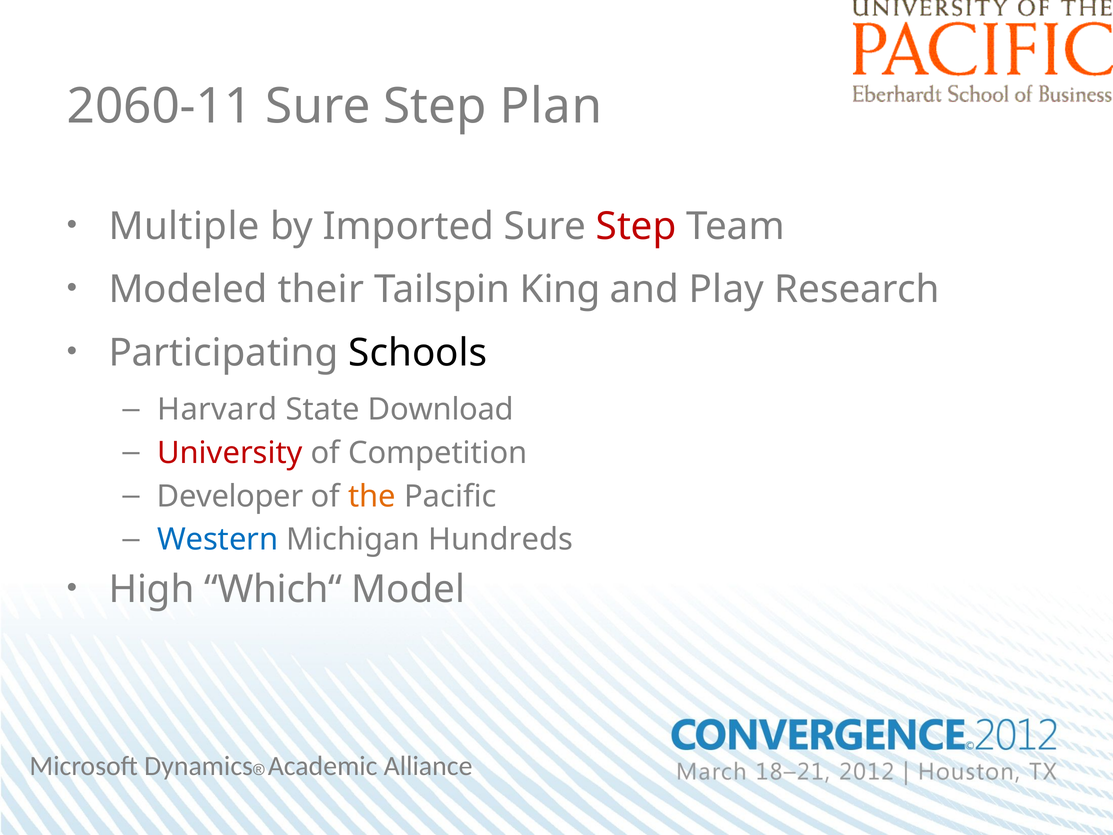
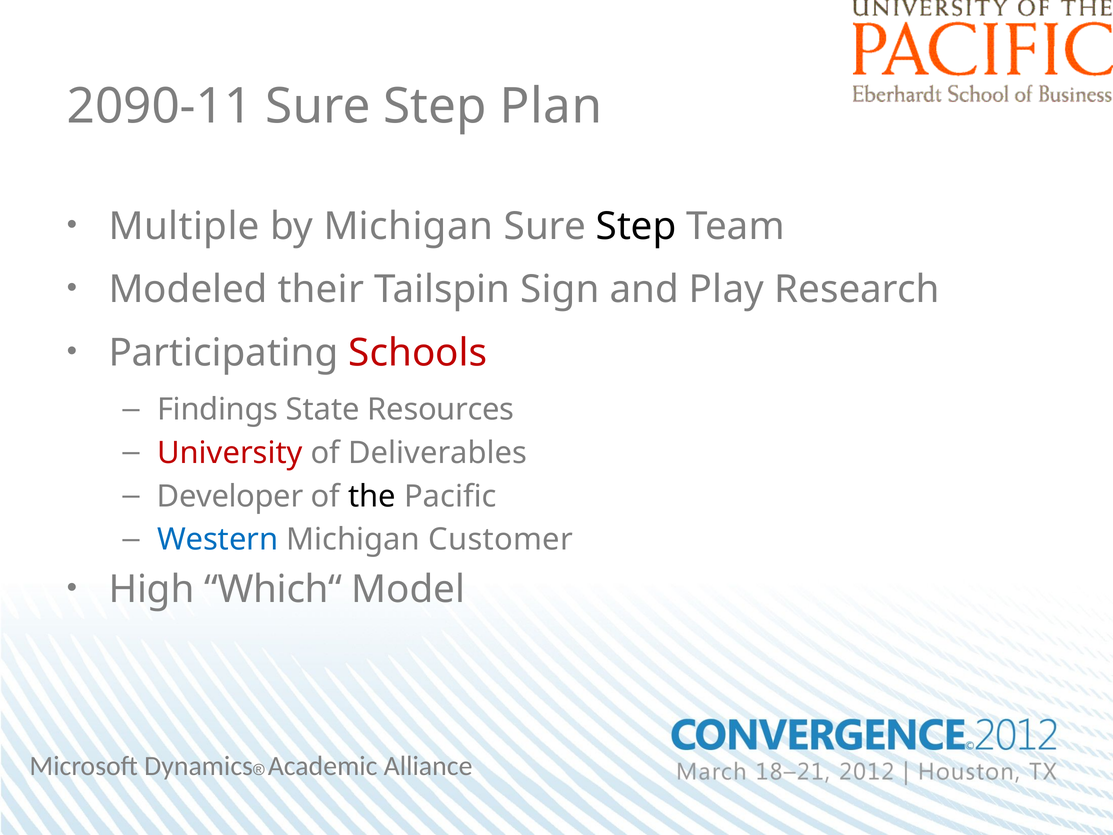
2060-11: 2060-11 -> 2090-11 (160, 106)
by Imported: Imported -> Michigan (408, 226)
Step colour: red -> black (636, 226)
King: King -> Sign (560, 290)
Schools colour: black -> red (418, 353)
Harvard: Harvard -> Findings (218, 410)
Download: Download -> Resources (441, 410)
Competition: Competition -> Deliverables (438, 453)
the colour: orange -> black (372, 496)
Hundreds: Hundreds -> Customer (501, 540)
